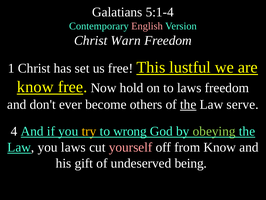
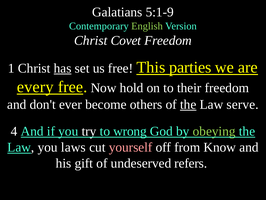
5:1-4: 5:1-4 -> 5:1-9 (160, 12)
English colour: pink -> light green (147, 26)
Warn: Warn -> Covet (126, 40)
has underline: none -> present (63, 68)
lustful: lustful -> parties (190, 67)
know: know -> every (35, 87)
to laws: laws -> their (189, 88)
try colour: yellow -> white (89, 131)
being: being -> refers (191, 163)
